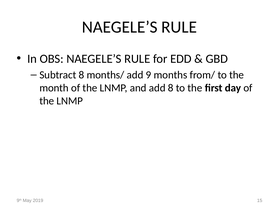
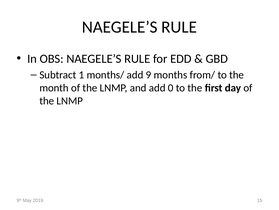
Subtract 8: 8 -> 1 (81, 75)
add 8: 8 -> 0 (171, 88)
